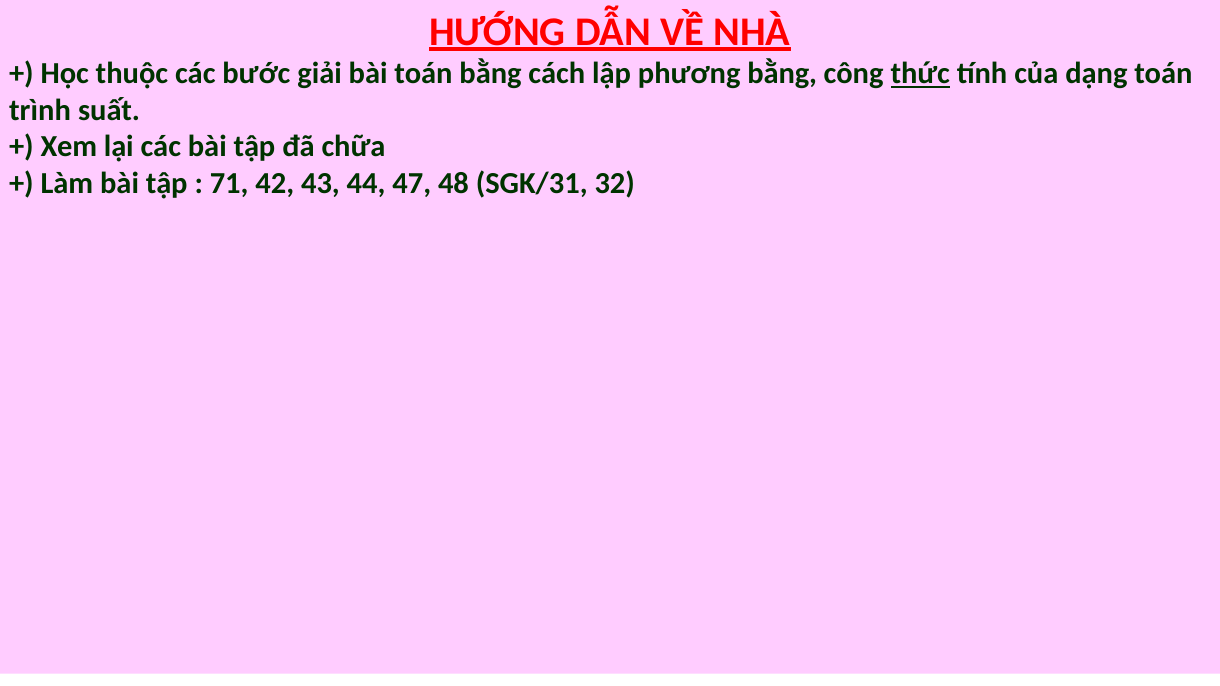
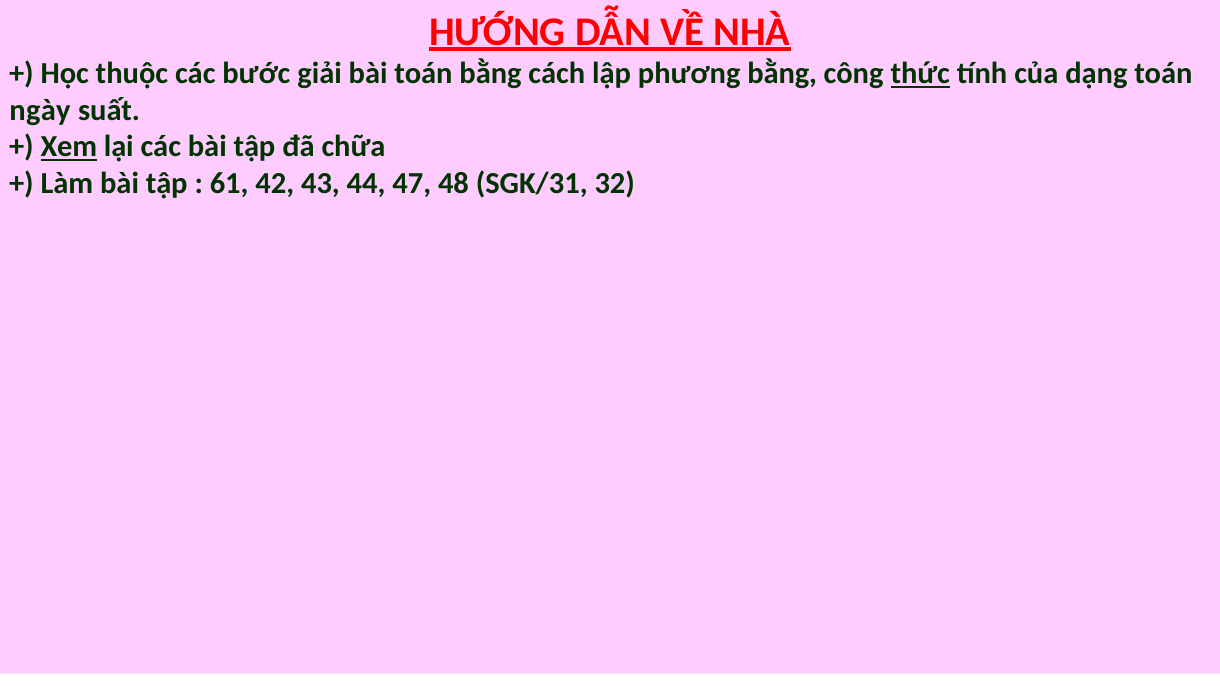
trình: trình -> ngày (40, 110)
Xem underline: none -> present (69, 147)
71: 71 -> 61 (229, 184)
